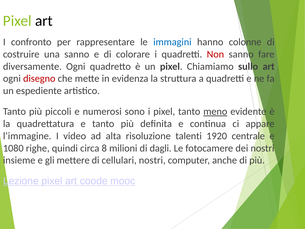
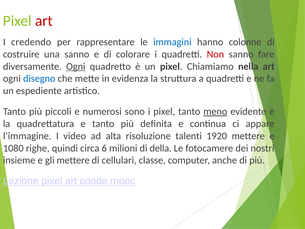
art colour: black -> red (44, 21)
confronto: confronto -> credendo (31, 42)
Ogni underline: none -> present (76, 66)
sullo: sullo -> nella (248, 66)
disegno colour: red -> blue (39, 79)
1920 centrale: centrale -> mettere (248, 136)
8: 8 -> 6 (104, 148)
dagli: dagli -> della (161, 148)
cellulari nostri: nostri -> classe (152, 160)
